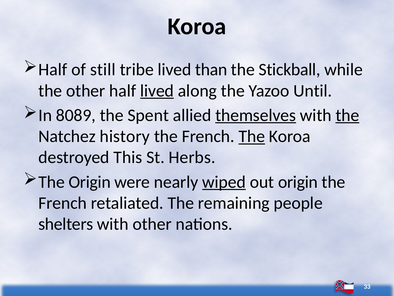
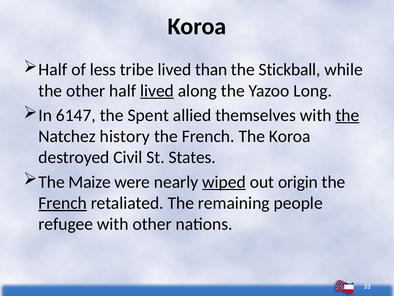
still: still -> less (103, 70)
Until: Until -> Long (313, 91)
8089: 8089 -> 6147 (76, 115)
themselves underline: present -> none (256, 115)
The underline: present -> none (252, 136)
This: This -> Civil (128, 157)
Herbs: Herbs -> States (192, 157)
The Origin: Origin -> Maize (90, 182)
French underline: none -> present (63, 203)
shelters: shelters -> refugee (66, 224)
